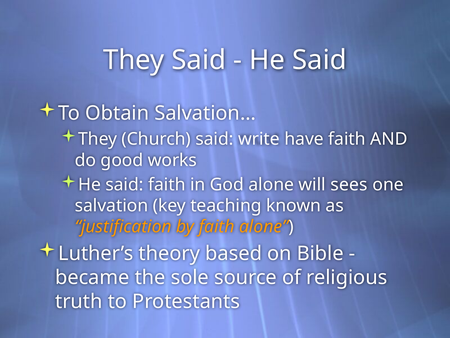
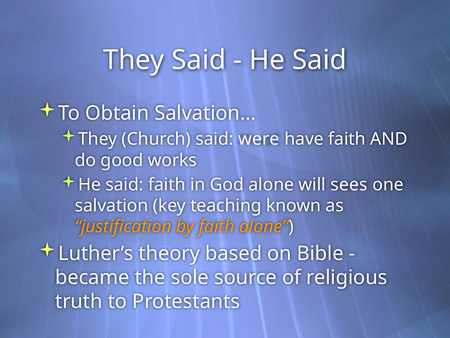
write: write -> were (259, 139)
